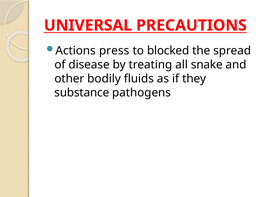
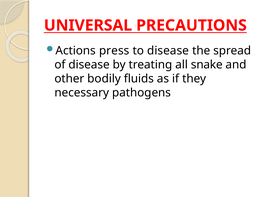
to blocked: blocked -> disease (168, 51)
substance: substance -> necessary (82, 93)
